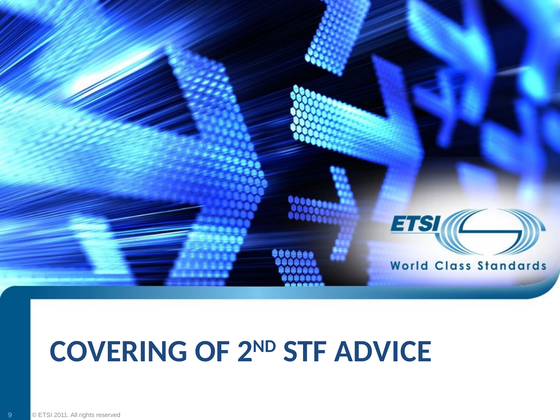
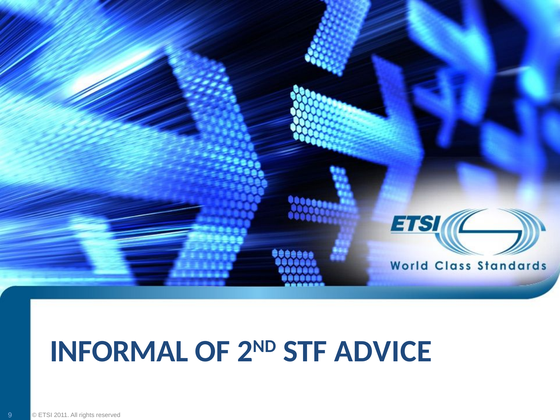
COVERING: COVERING -> INFORMAL (119, 351)
